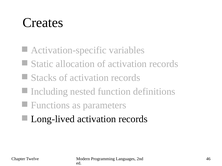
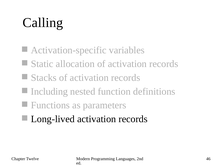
Creates: Creates -> Calling (43, 23)
